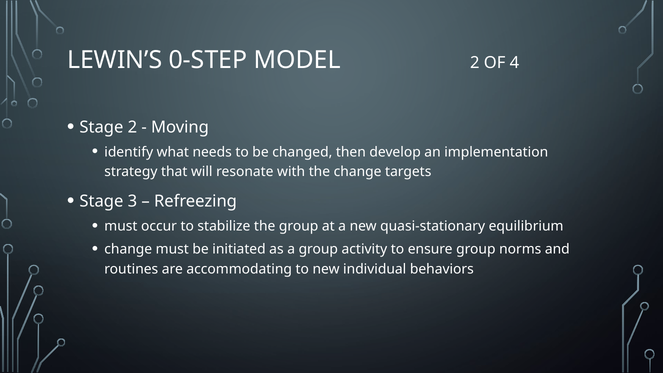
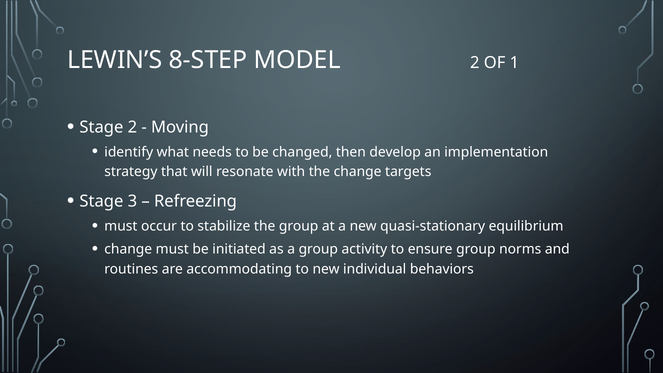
0-STEP: 0-STEP -> 8-STEP (208, 60)
4: 4 -> 1 (514, 63)
